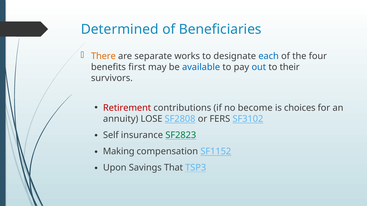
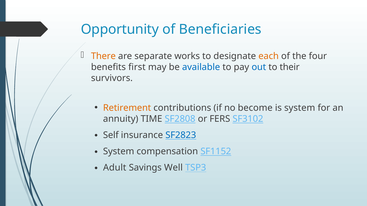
Determined: Determined -> Opportunity (120, 29)
each colour: blue -> orange (269, 56)
Retirement colour: red -> orange (127, 108)
is choices: choices -> system (300, 108)
LOSE: LOSE -> TIME (151, 119)
SF2823 colour: green -> blue (181, 135)
Making: Making -> System (119, 152)
Upon: Upon -> Adult (115, 168)
That: That -> Well (173, 168)
